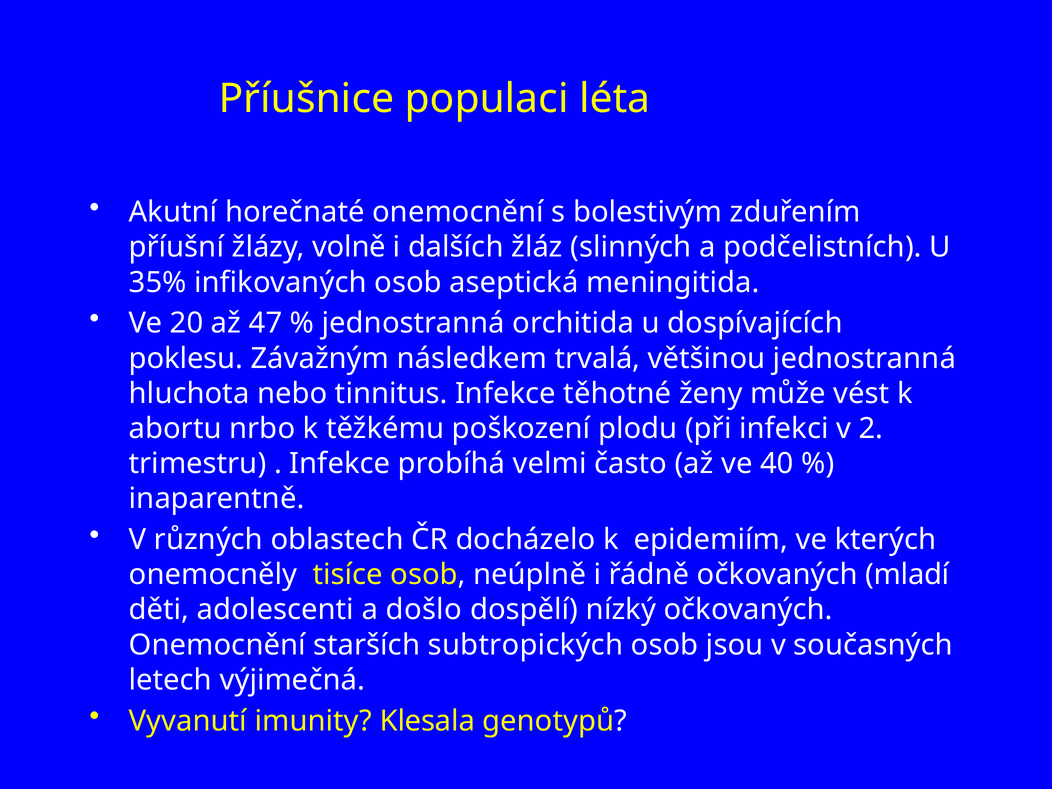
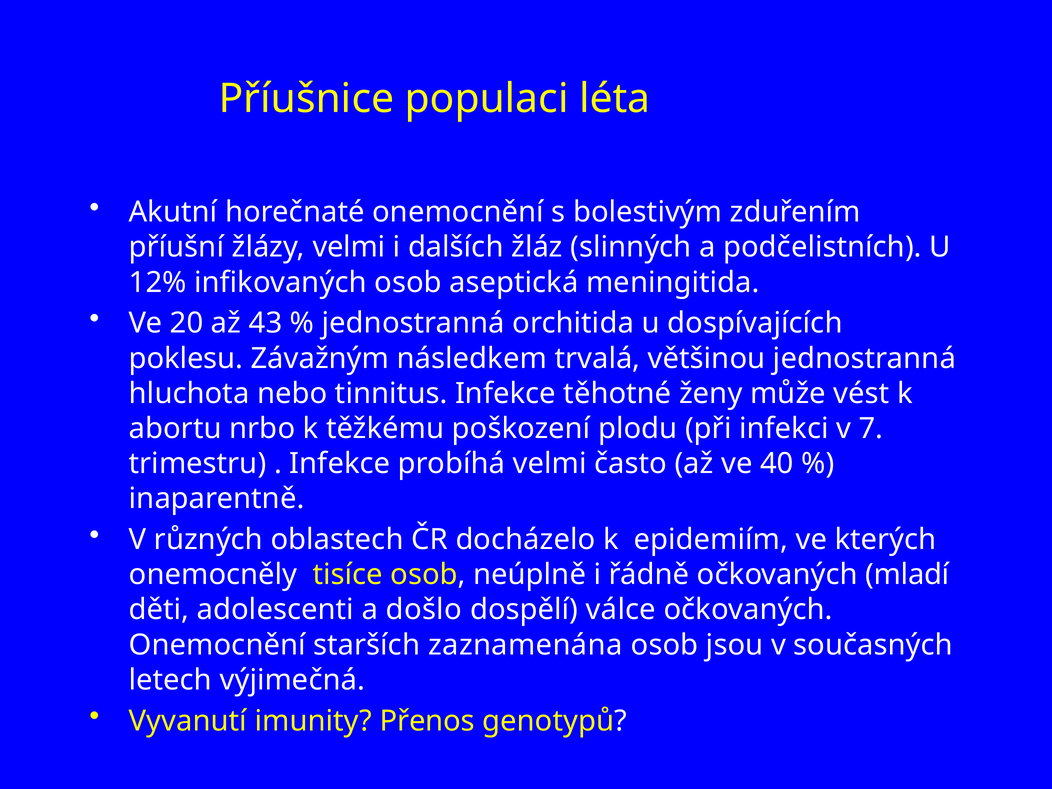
žlázy volně: volně -> velmi (349, 247)
35%: 35% -> 12% (158, 282)
47: 47 -> 43 (266, 323)
2: 2 -> 7 (871, 429)
nízký: nízký -> válce (621, 610)
subtropických: subtropických -> zaznamenána (525, 645)
Klesala: Klesala -> Přenos (427, 721)
